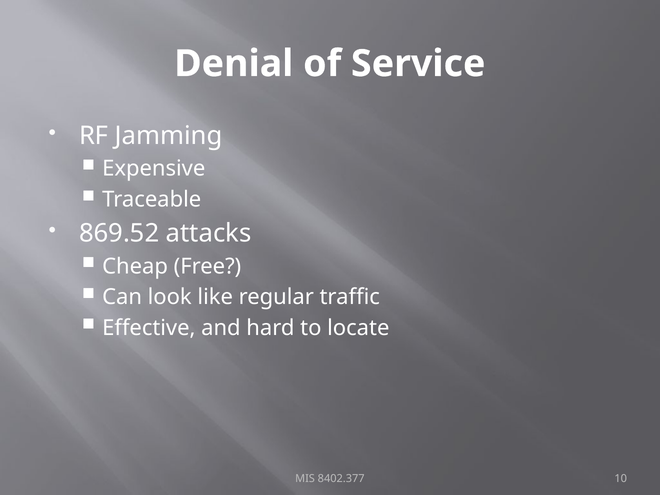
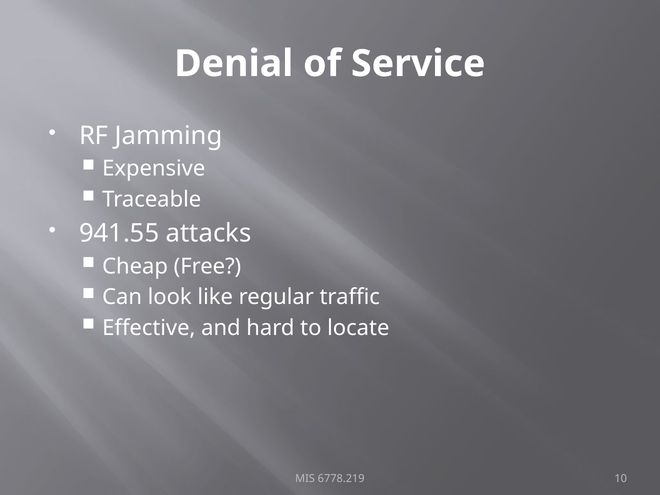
869.52: 869.52 -> 941.55 (119, 233)
8402.377: 8402.377 -> 6778.219 (341, 479)
